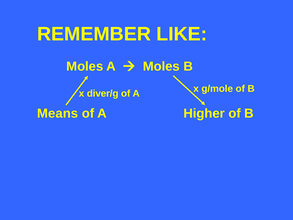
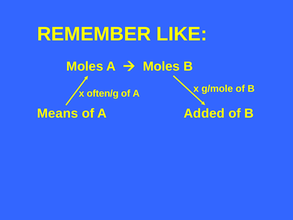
diver/g: diver/g -> often/g (103, 93)
Higher: Higher -> Added (204, 113)
